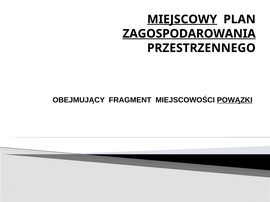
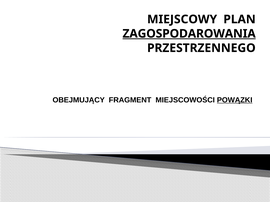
MIEJSCOWY underline: present -> none (182, 19)
